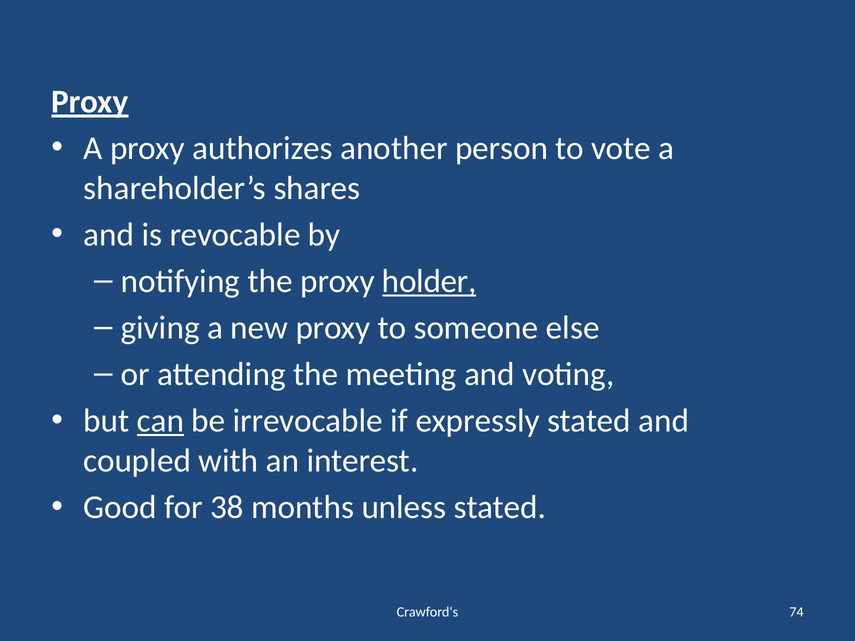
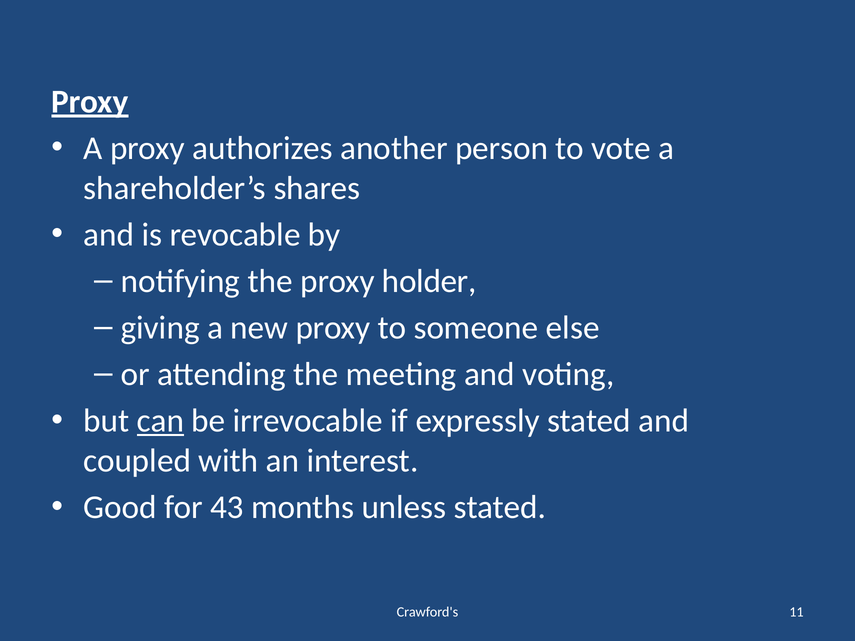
holder underline: present -> none (429, 281)
38: 38 -> 43 (227, 508)
74: 74 -> 11 (796, 612)
